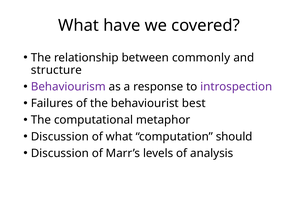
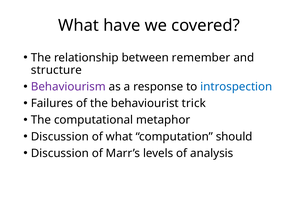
commonly: commonly -> remember (201, 58)
introspection colour: purple -> blue (236, 87)
best: best -> trick (194, 104)
